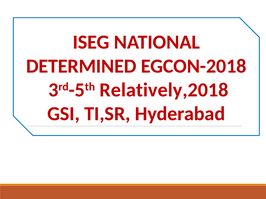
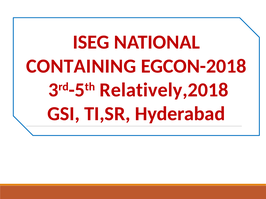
DETERMINED: DETERMINED -> CONTAINING (81, 66)
